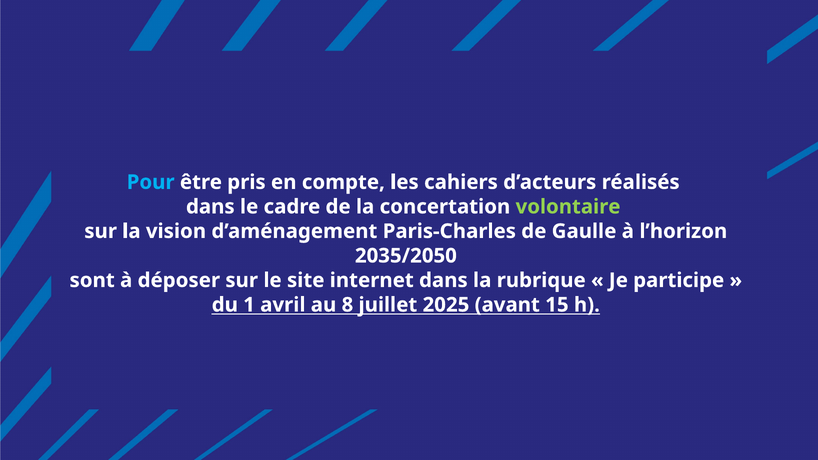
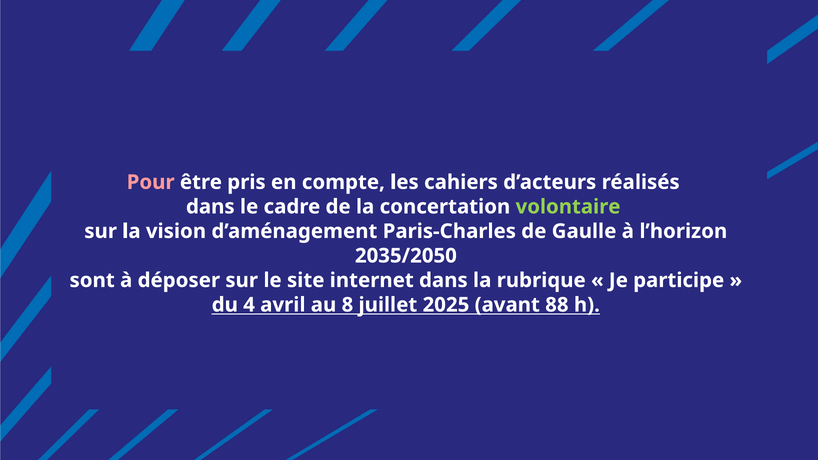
Pour colour: light blue -> pink (151, 182)
1: 1 -> 4 (249, 305)
15: 15 -> 88 (557, 305)
